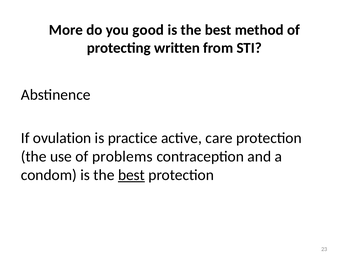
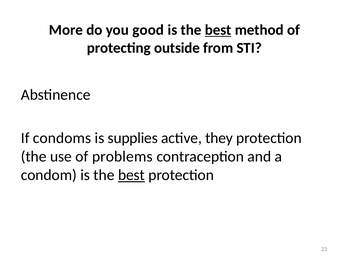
best underline: none -> present (218, 30)
written: written -> outside (177, 48)
ovulation: ovulation -> condoms (62, 138)
practice: practice -> supplies (133, 138)
care: care -> they (219, 138)
